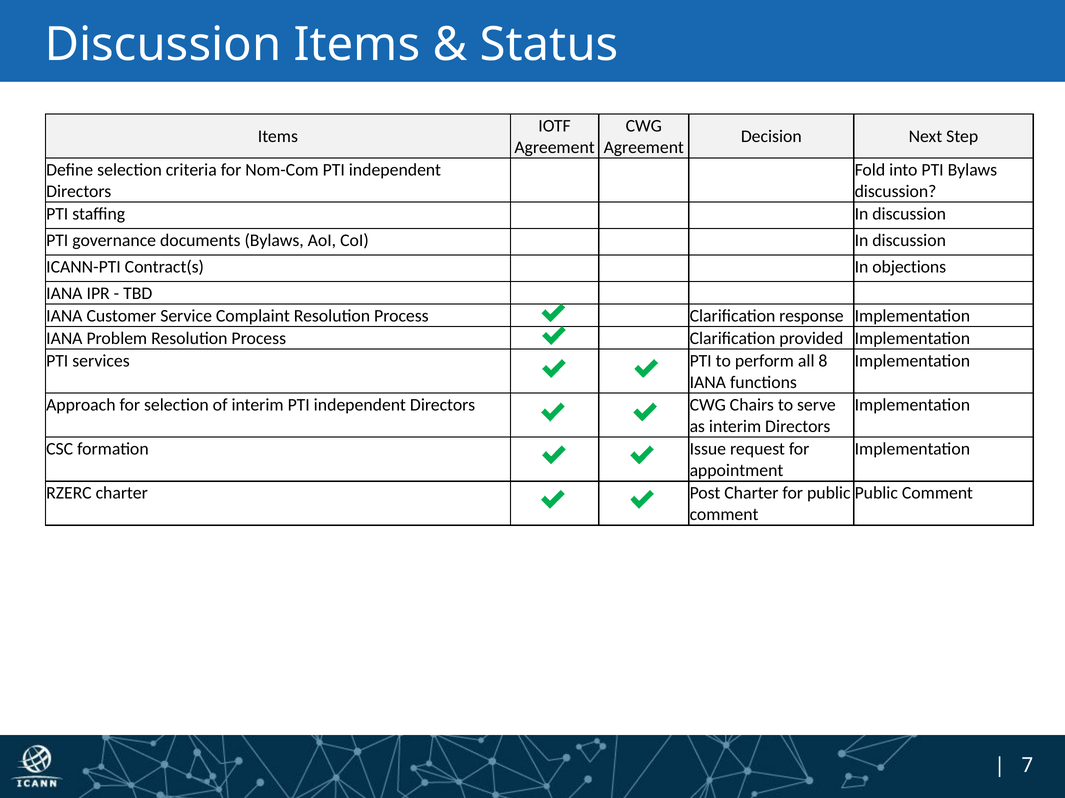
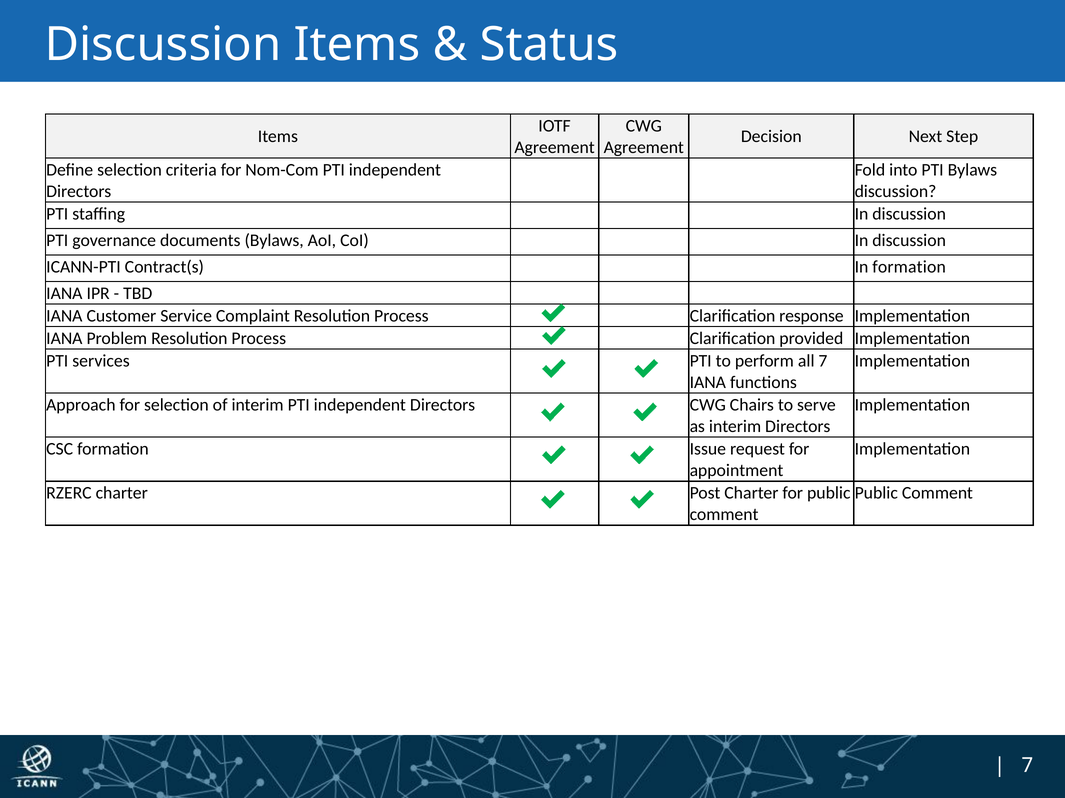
In objections: objections -> formation (909, 267)
all 8: 8 -> 7 (823, 361)
